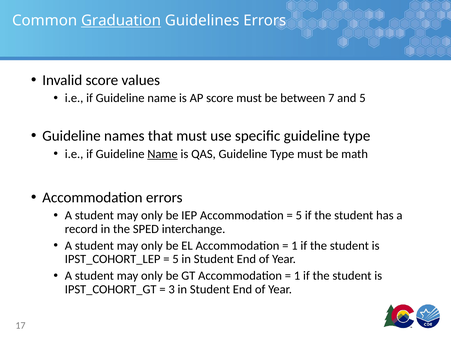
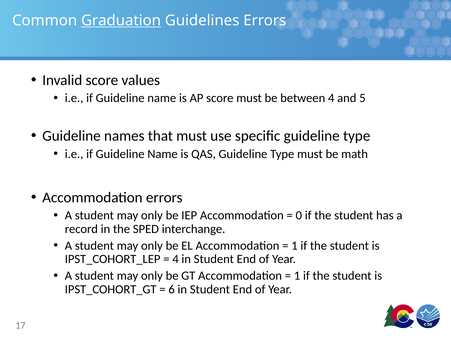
between 7: 7 -> 4 (331, 98)
Name underline: present -> none (163, 154)
5: 5 -> 0 (299, 216)
5: 5 -> 4 (176, 259)
3: 3 -> 6 (172, 290)
